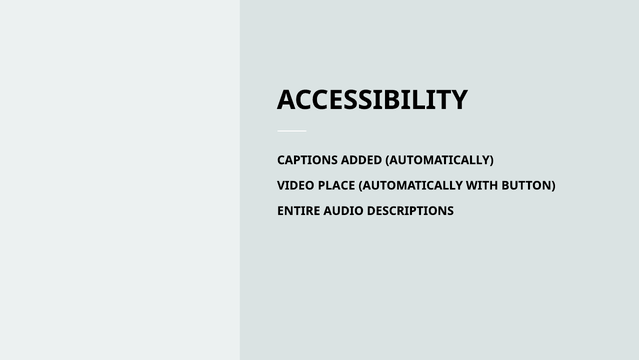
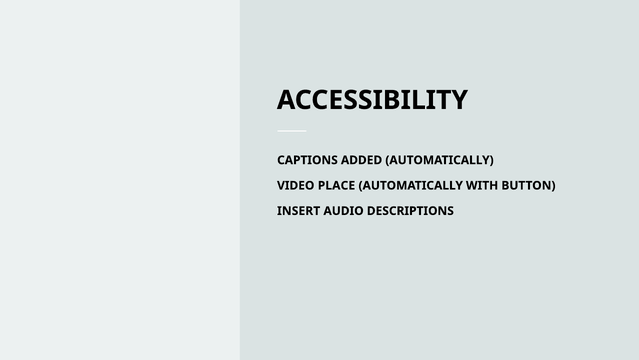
ENTIRE: ENTIRE -> INSERT (299, 211)
